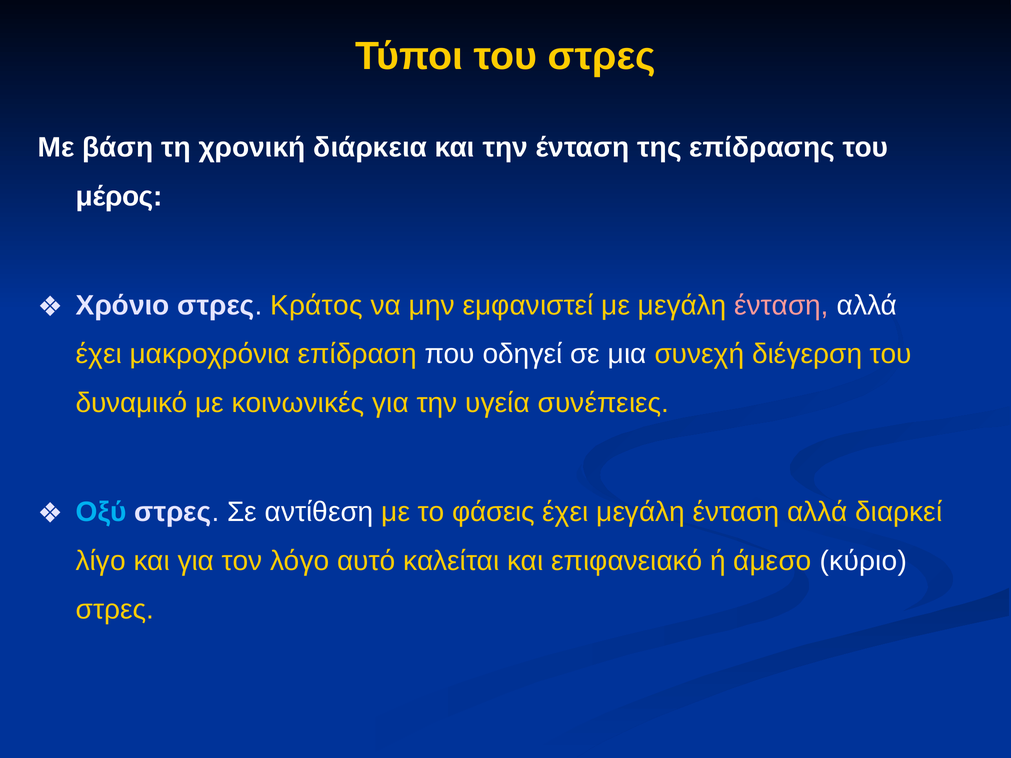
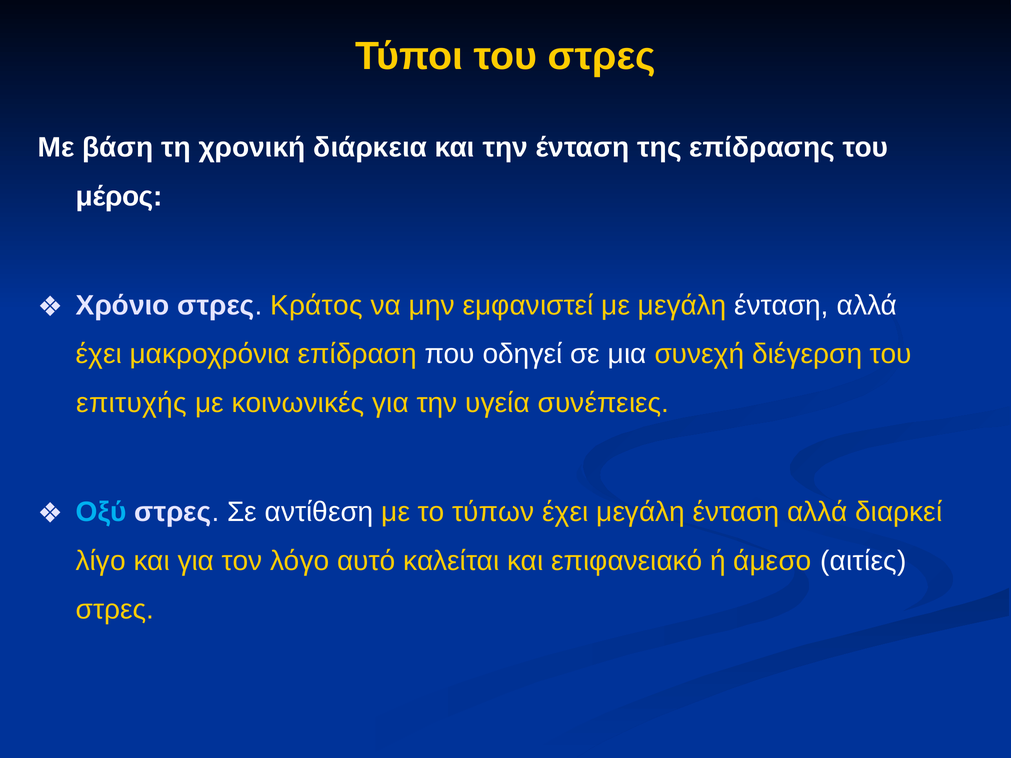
ένταση colour: pink -> white (782, 305)
δυναμικό: δυναμικό -> επιτυχής (131, 403)
φάσεις: φάσεις -> τύπων (493, 512)
κύριο: κύριο -> αιτίες (863, 561)
